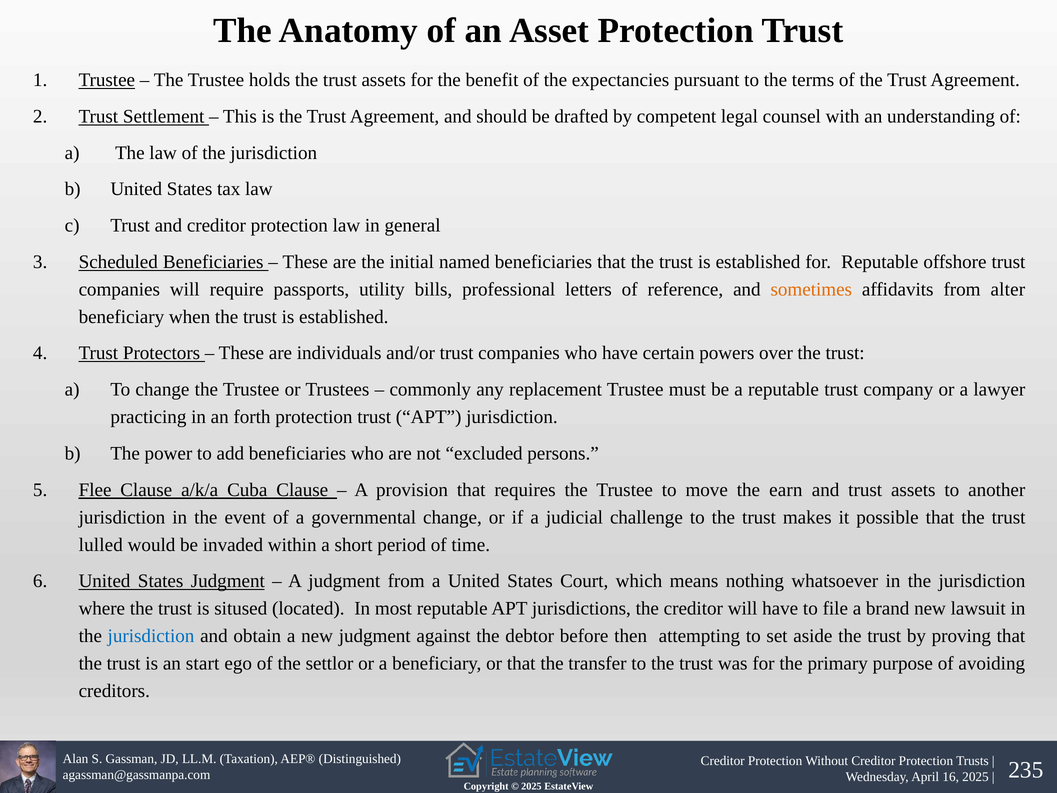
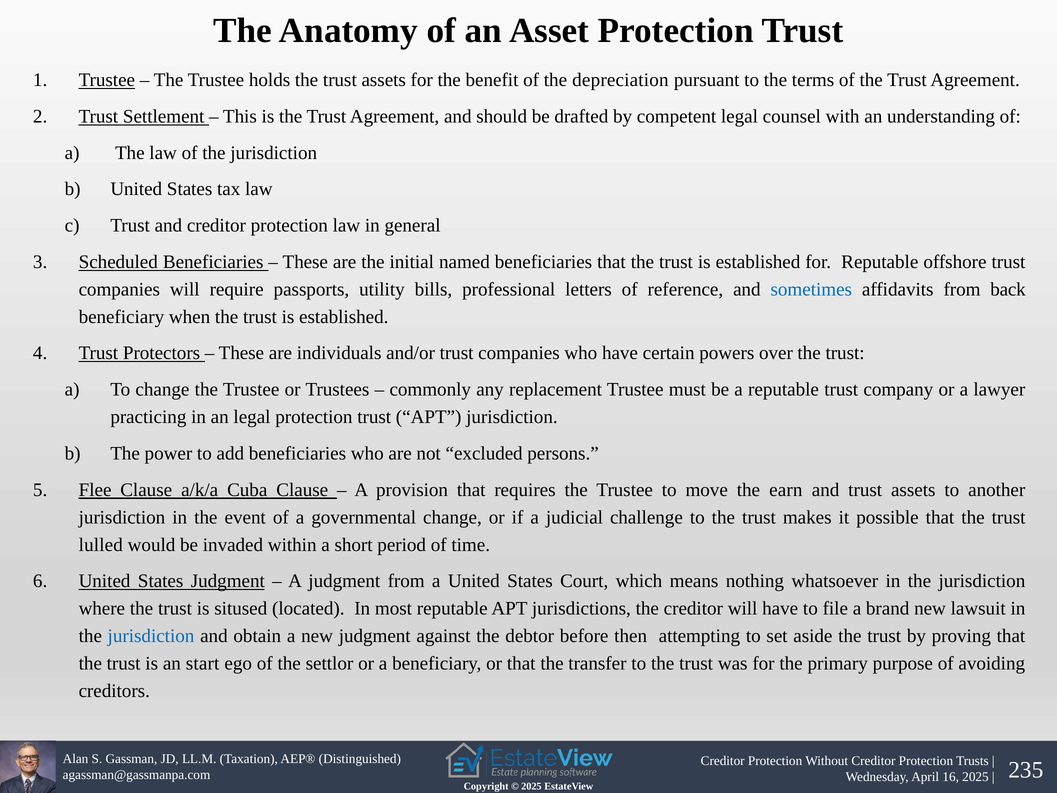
expectancies: expectancies -> depreciation (620, 80)
sometimes colour: orange -> blue (811, 289)
alter: alter -> back (1008, 289)
an forth: forth -> legal (252, 417)
